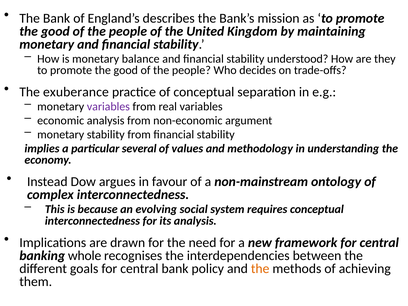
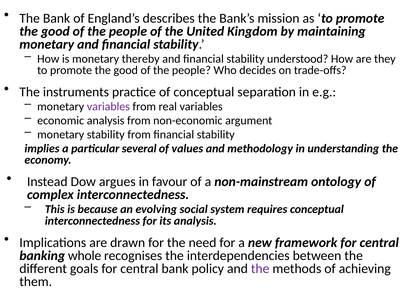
balance: balance -> thereby (141, 59)
exuberance: exuberance -> instruments (76, 92)
the colour: orange -> purple (260, 269)
